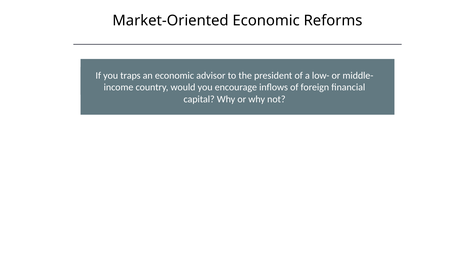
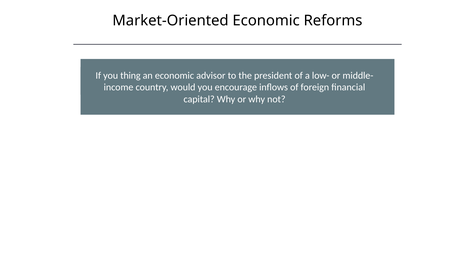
traps: traps -> thing (130, 76)
